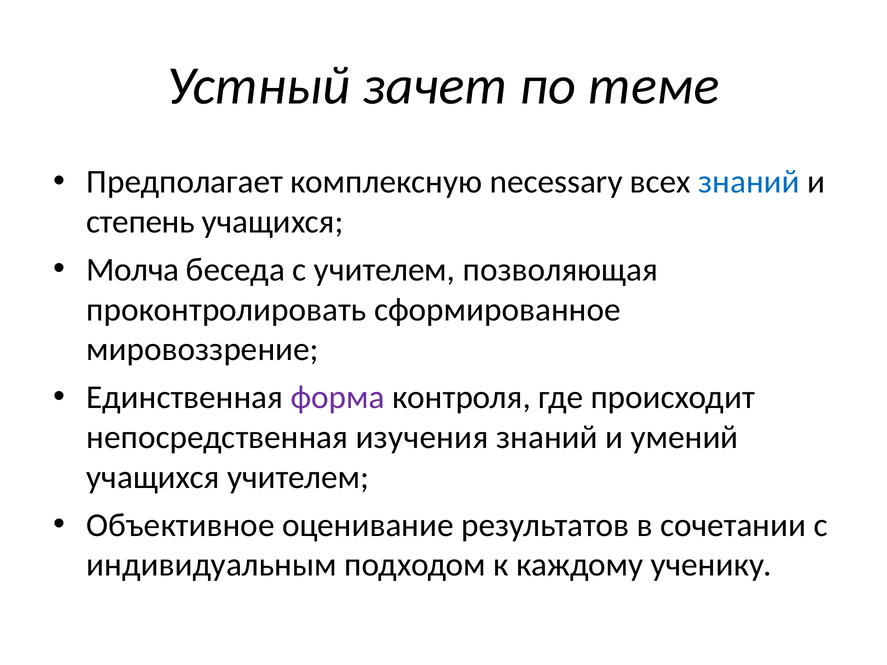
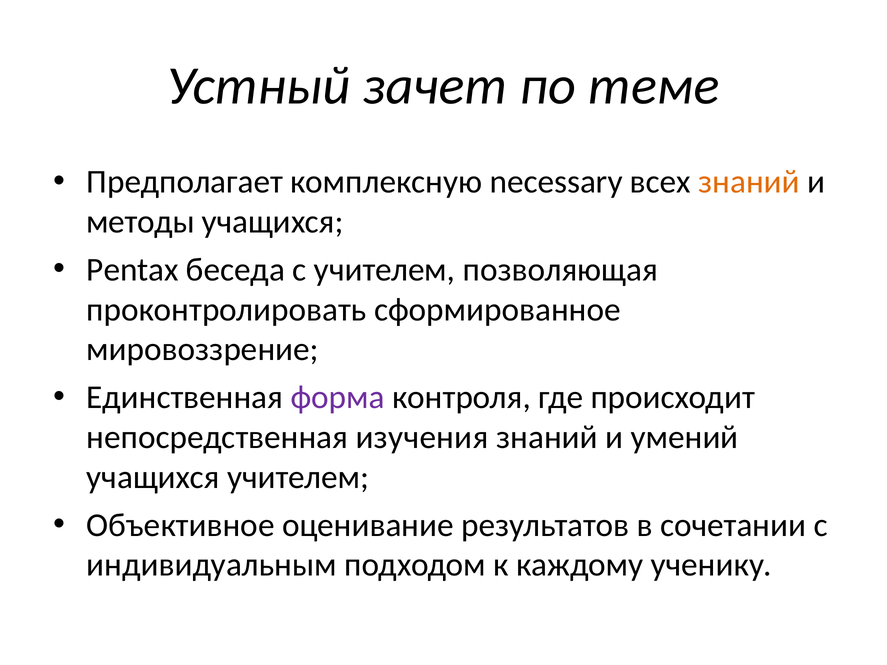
знаний colour: blue -> orange (749, 182)
степень: степень -> методы (140, 222)
Молча: Молча -> Pentax (133, 270)
